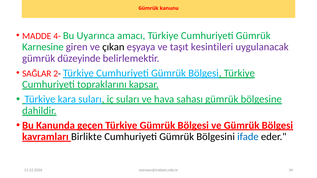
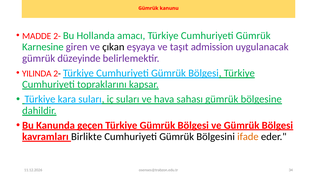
MADDE 4-: 4- -> 2- (57, 36)
Uyarınca: Uyarınca -> Hollanda (96, 36)
kesintileri: kesintileri -> admission (212, 47)
SAĞLAR: SAĞLAR -> YILINDA (37, 74)
ifade colour: blue -> orange (248, 137)
